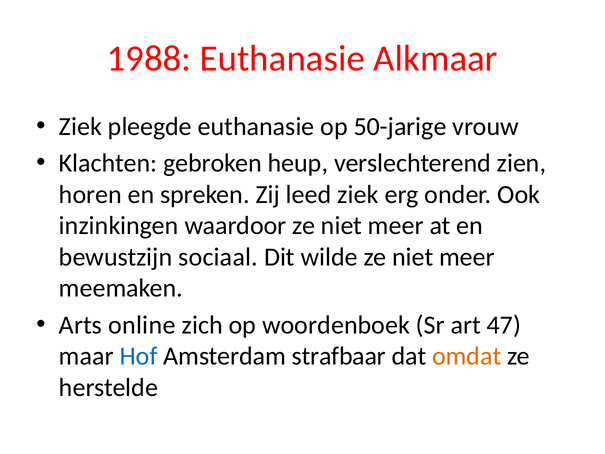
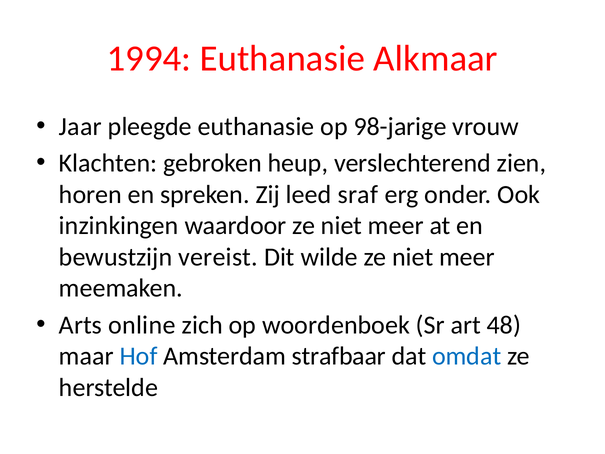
1988: 1988 -> 1994 (149, 59)
Ziek: Ziek -> Jaar (80, 126)
50-jarige: 50-jarige -> 98-jarige (400, 126)
leed ziek: ziek -> sraf (358, 194)
sociaal: sociaal -> vereist (218, 257)
47: 47 -> 48 (504, 325)
omdat colour: orange -> blue (467, 356)
